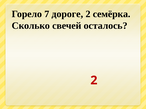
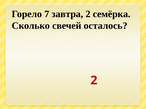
дороге: дороге -> завтра (67, 14)
